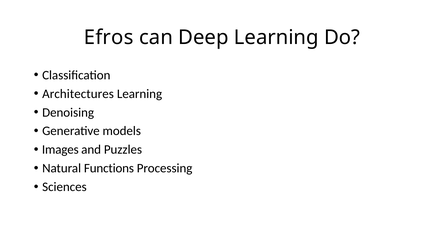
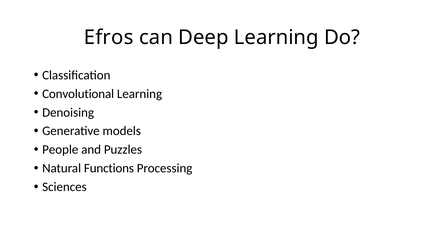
Architectures: Architectures -> Convolutional (78, 94)
Images: Images -> People (60, 150)
